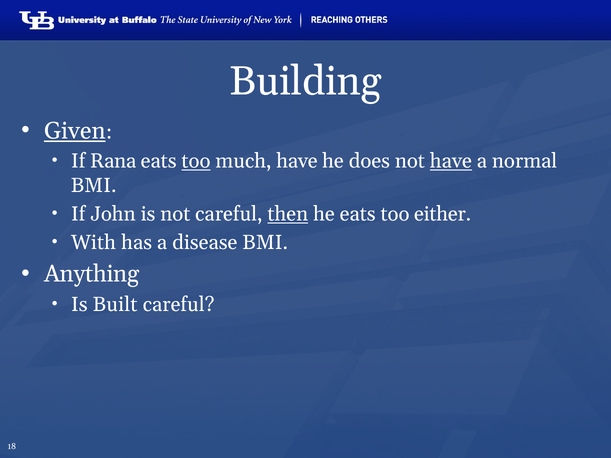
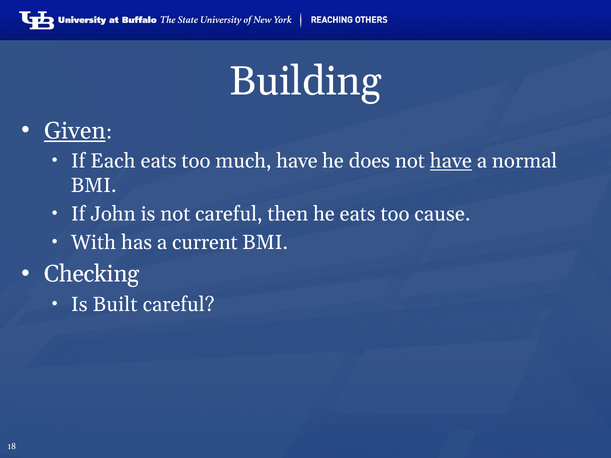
Rana: Rana -> Each (113, 161)
too underline: present -> none (196, 161)
then underline: present -> none (288, 214)
either: either -> cause (442, 214)
disease: disease -> current (205, 243)
Anything: Anything -> Checking (92, 274)
